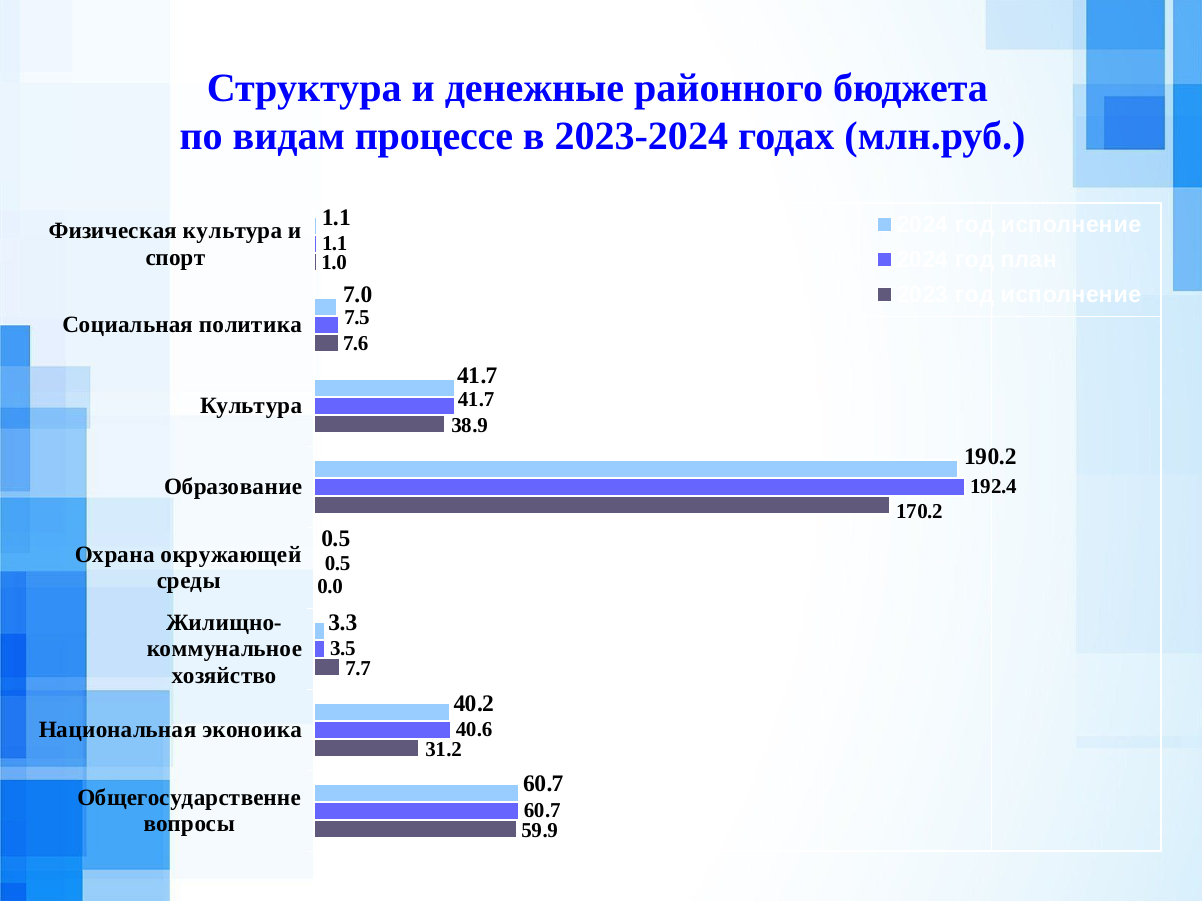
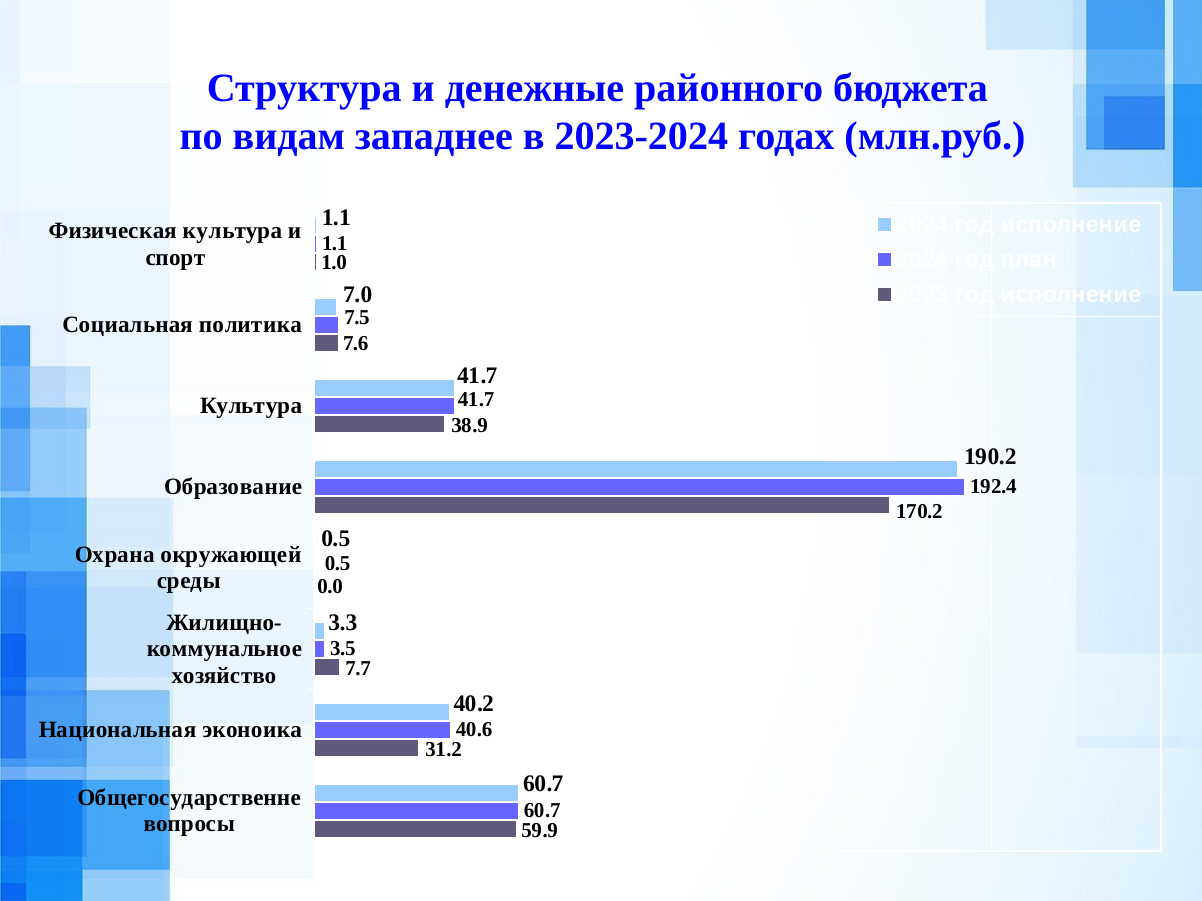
процессе: процессе -> западнее (434, 136)
